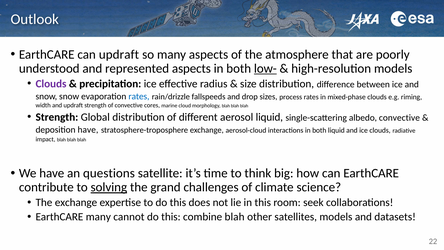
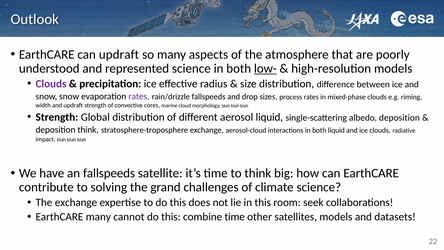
represented aspects: aspects -> science (191, 68)
rates colour: blue -> purple (139, 96)
albedo convective: convective -> deposition (399, 118)
deposition have: have -> think (88, 130)
an questions: questions -> fallspeeds (109, 173)
solving underline: present -> none (109, 187)
combine blah: blah -> time (235, 217)
